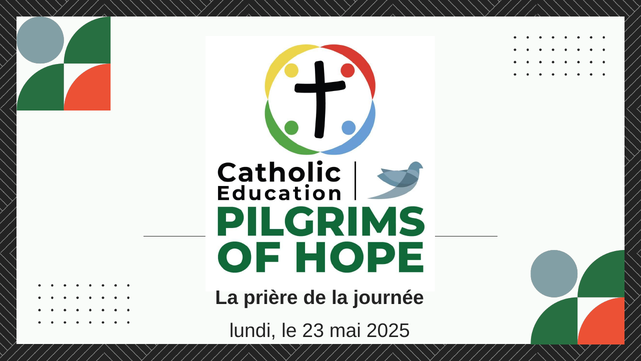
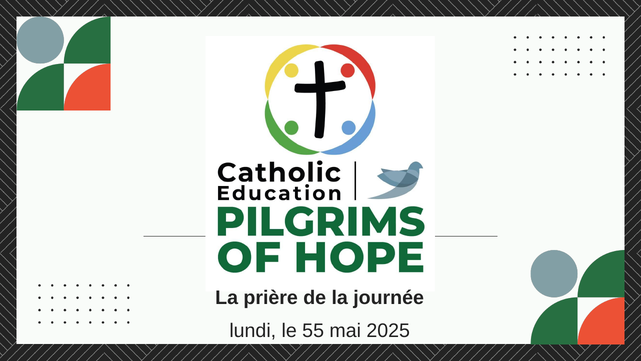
23: 23 -> 55 (313, 330)
